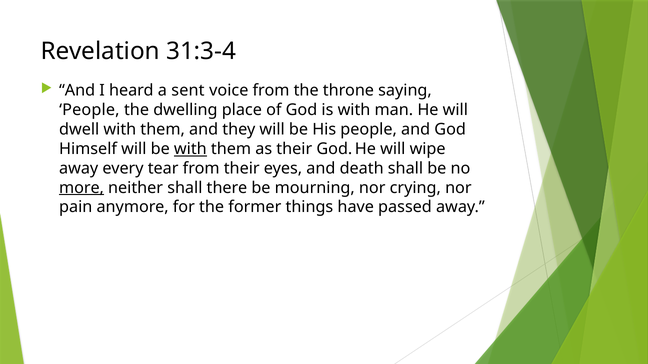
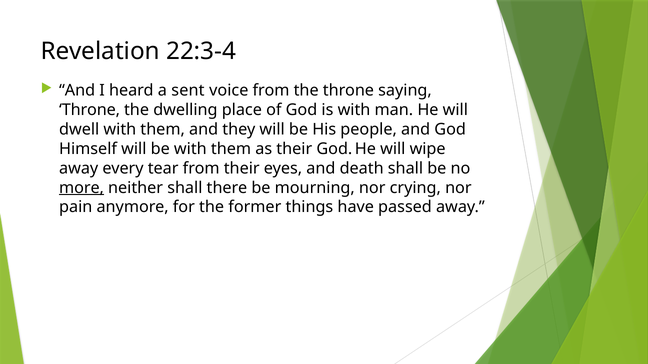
31:3-4: 31:3-4 -> 22:3-4 (201, 51)
People: People -> Throne (90, 110)
with underline: present -> none (190, 149)
